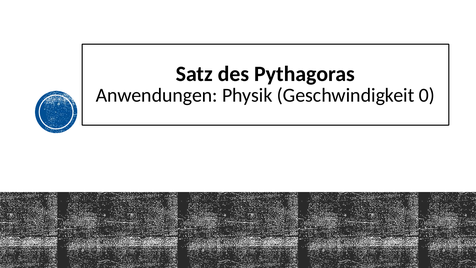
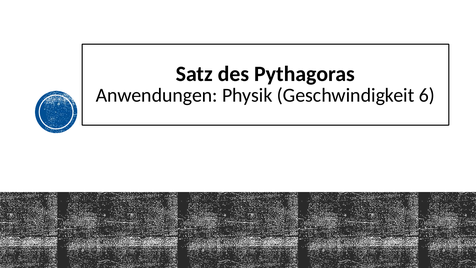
0: 0 -> 6 (427, 95)
